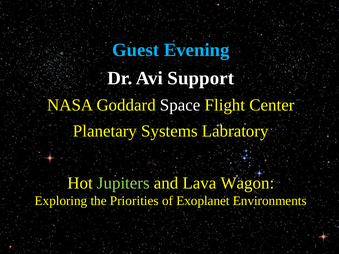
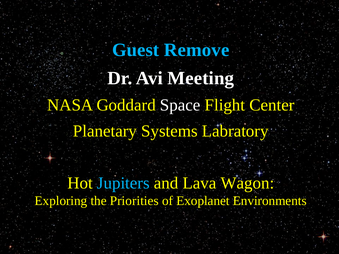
Evening: Evening -> Remove (197, 50)
Support: Support -> Meeting (201, 78)
Jupiters colour: light green -> light blue (123, 183)
